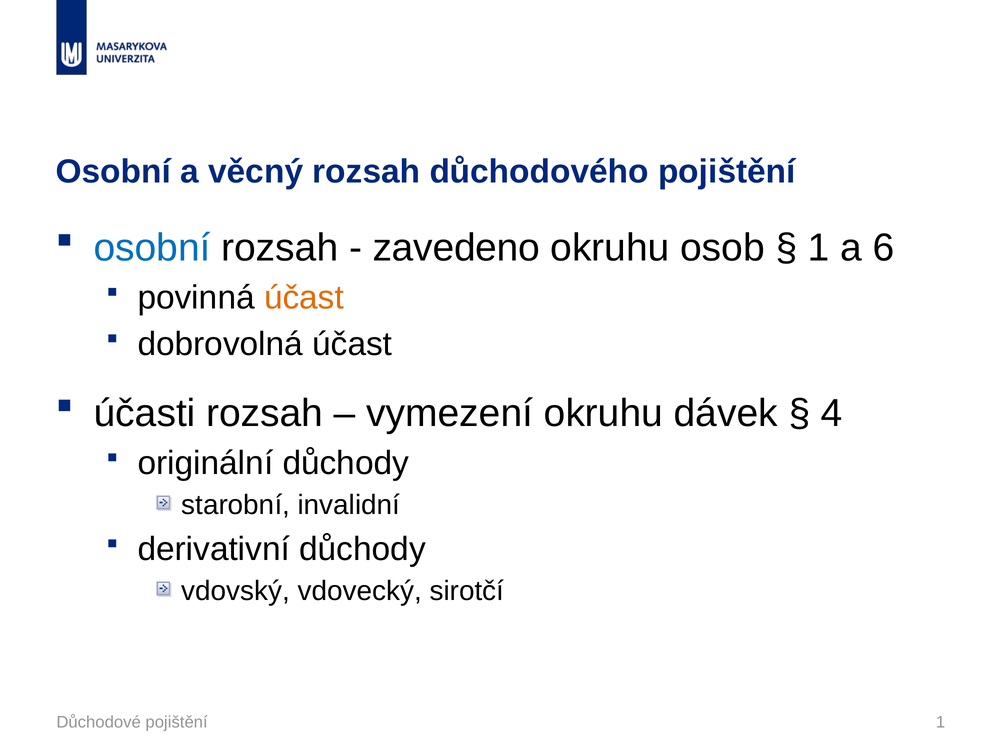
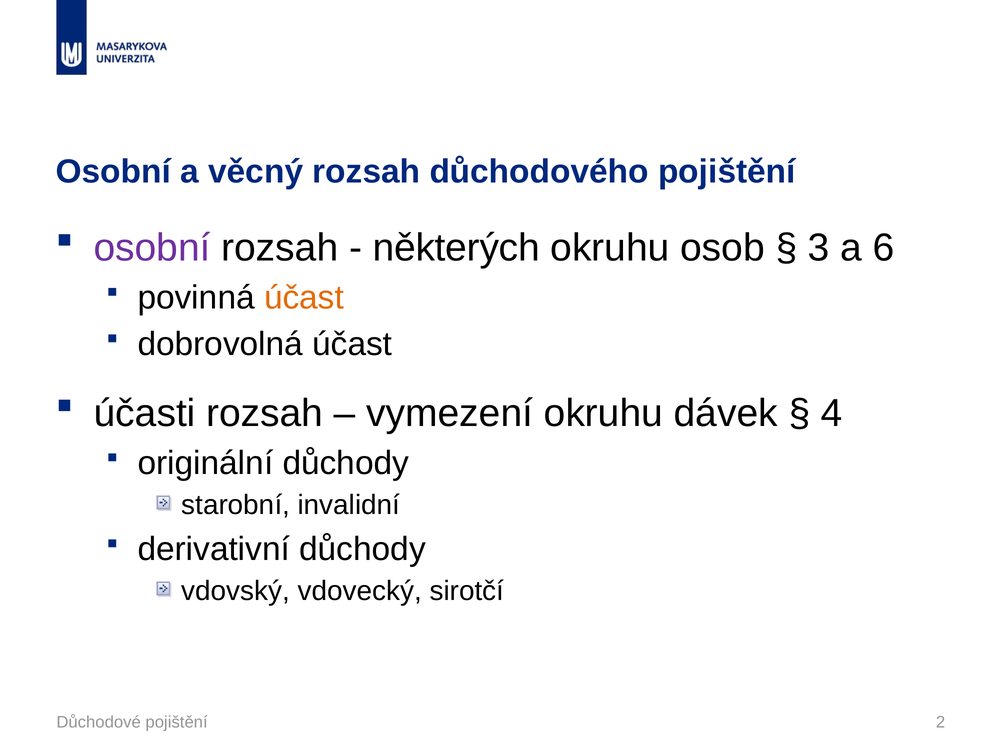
osobní colour: blue -> purple (152, 248)
zavedeno: zavedeno -> některých (456, 248)
1: 1 -> 3 (819, 248)
pojištění 1: 1 -> 2 (941, 722)
